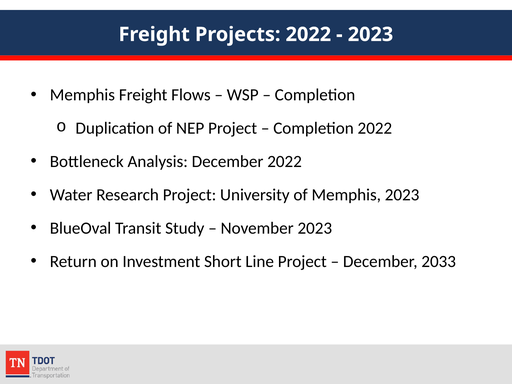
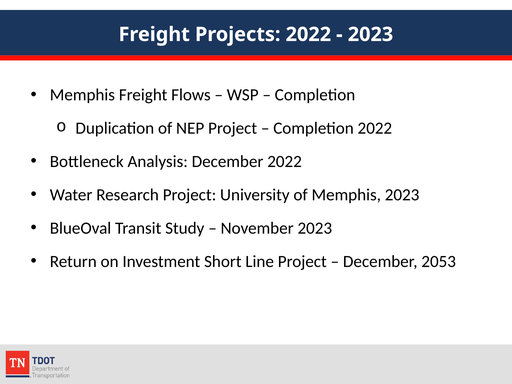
2033: 2033 -> 2053 (439, 261)
